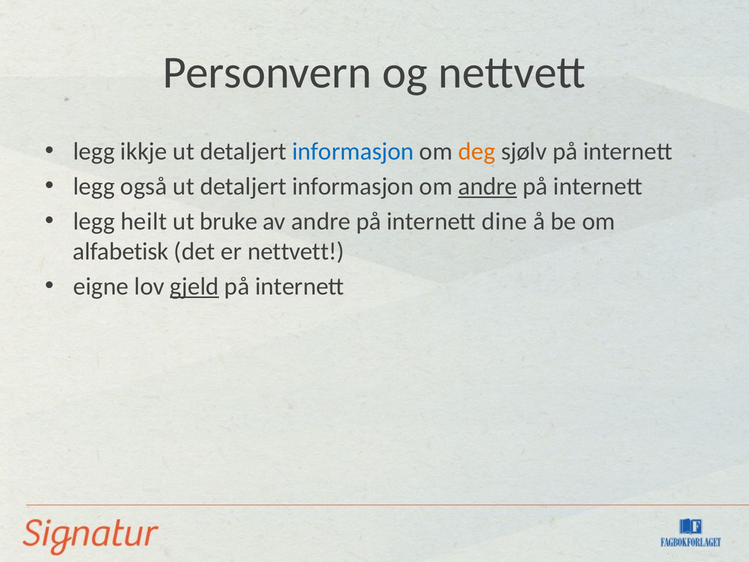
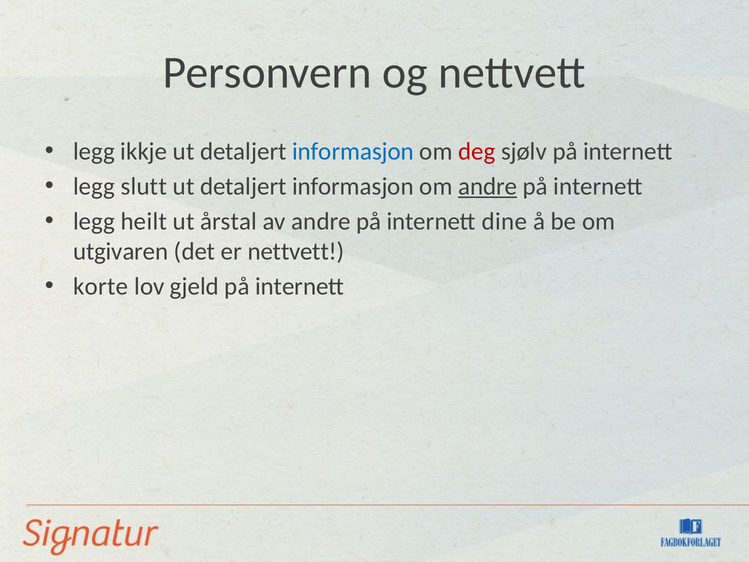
deg colour: orange -> red (477, 152)
også: også -> slutt (144, 186)
bruke: bruke -> årstal (229, 221)
alfabetisk: alfabetisk -> utgivaren (121, 251)
eigne: eigne -> korte (101, 286)
gjeld underline: present -> none (194, 286)
